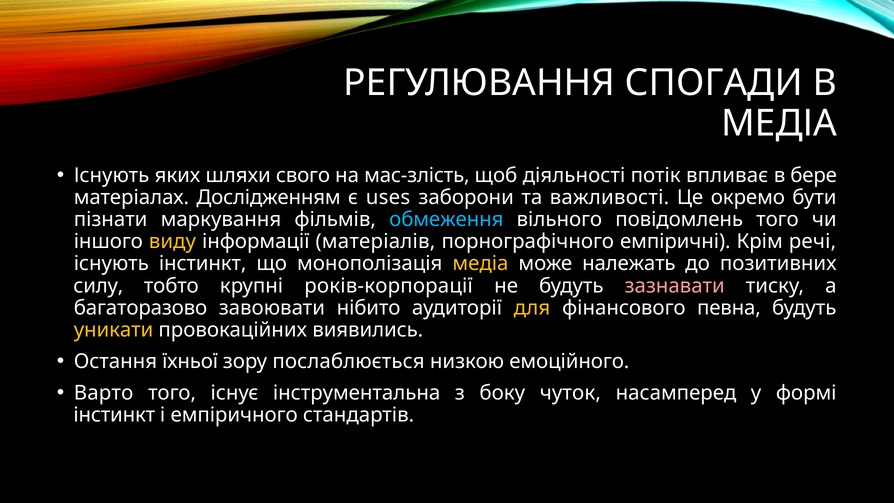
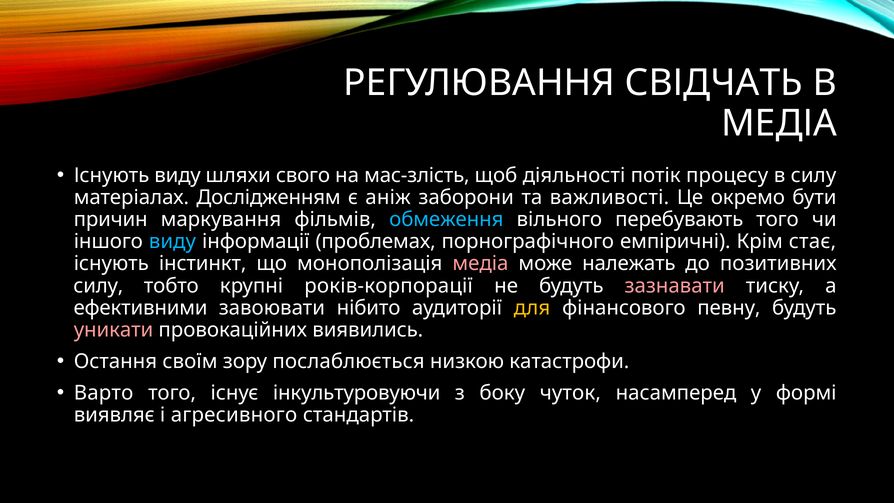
СПОГАДИ: СПОГАДИ -> СВІДЧАТЬ (714, 83)
Існують яких: яких -> виду (178, 175)
впливає: впливає -> процесу (727, 175)
в бере: бере -> силу (813, 175)
uses: uses -> аніж (388, 197)
пізнати: пізнати -> причин (111, 219)
повідомлень: повідомлень -> перебувають (679, 219)
виду colour: yellow -> light blue (172, 241)
матеріалів: матеріалів -> проблемах (376, 241)
речі: речі -> стає (812, 241)
медіа colour: yellow -> pink (480, 264)
багаторазово: багаторазово -> ефективними (141, 308)
певна: певна -> певну (729, 308)
уникати colour: yellow -> pink (114, 330)
їхньої: їхньої -> своїм (190, 361)
емоційного: емоційного -> катастрофи (569, 361)
інструментальна: інструментальна -> інкультуровуючи (357, 393)
інстинкт: інстинкт -> виявляє (114, 415)
емпіричного: емпіричного -> агресивного (234, 415)
